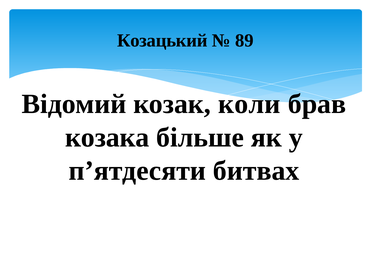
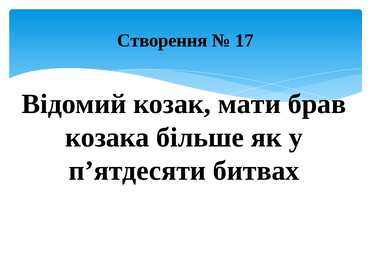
Козацький: Козацький -> Створення (162, 40)
89: 89 -> 17 (244, 40)
коли: коли -> мати (249, 104)
